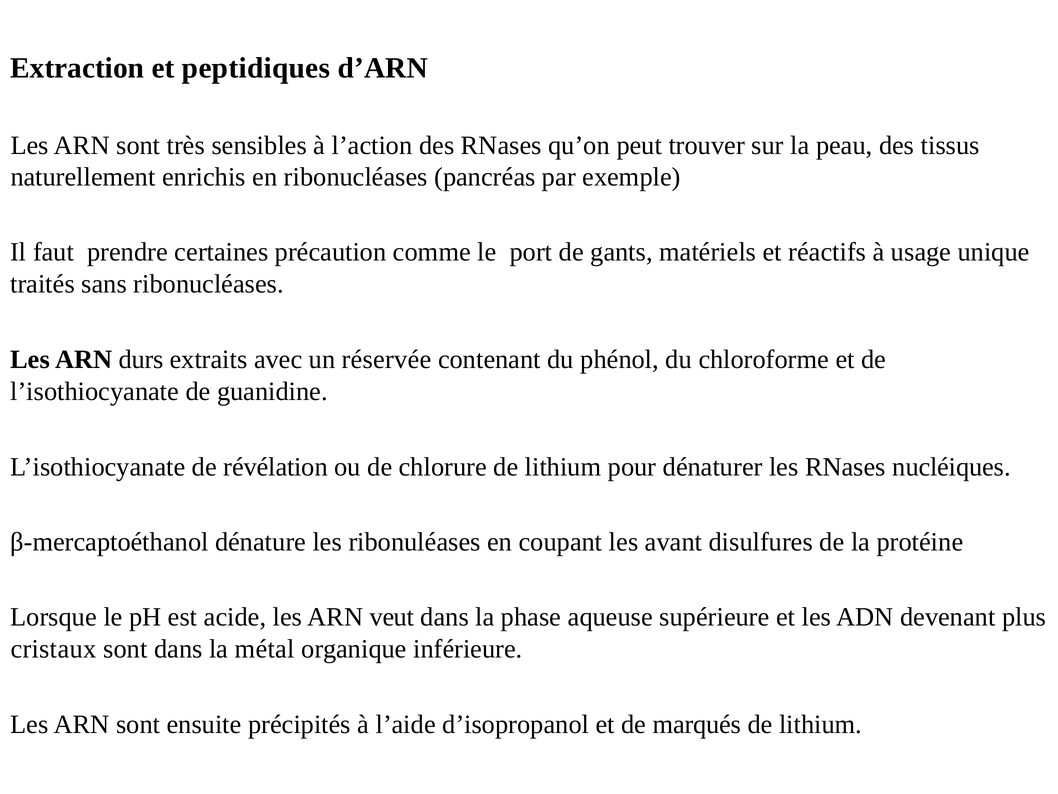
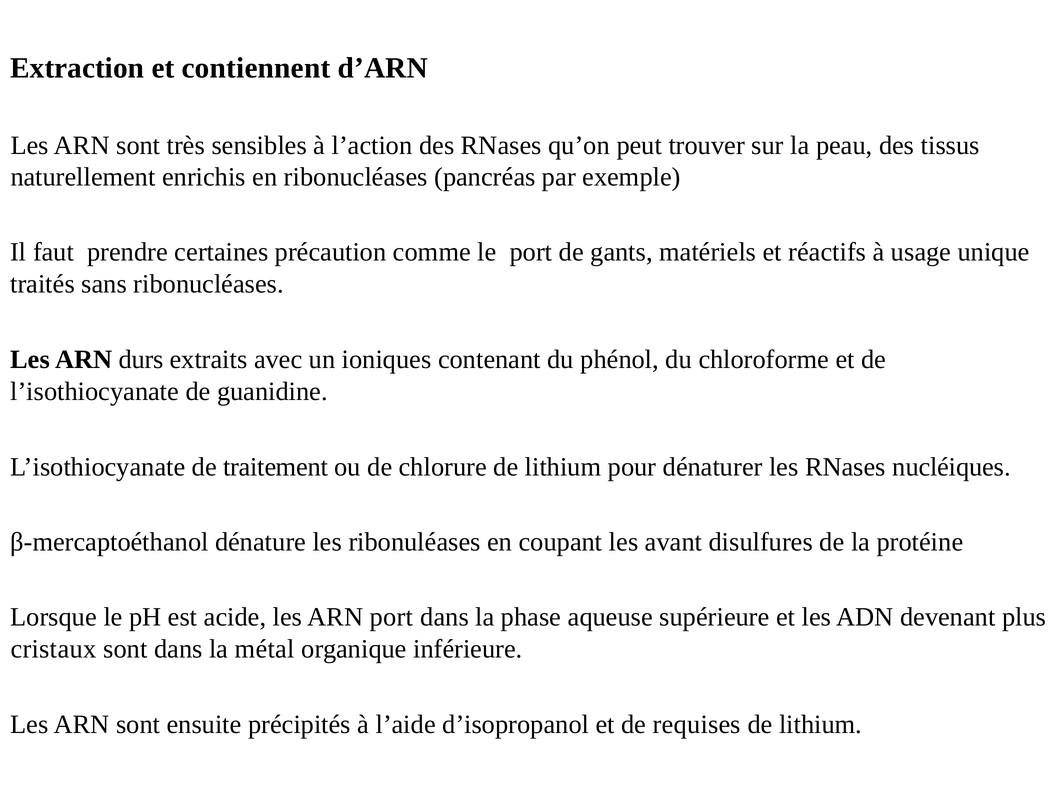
peptidiques: peptidiques -> contiennent (256, 68)
réservée: réservée -> ioniques (387, 359)
révélation: révélation -> traitement (276, 466)
ARN veut: veut -> port (392, 617)
marqués: marqués -> requises (697, 724)
